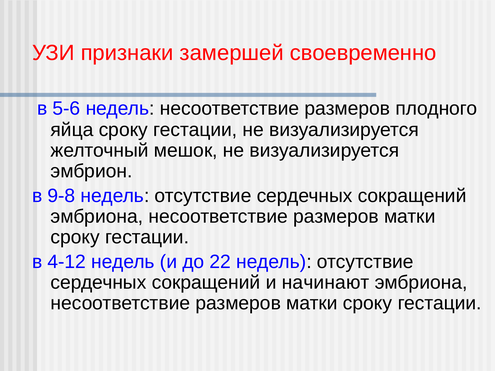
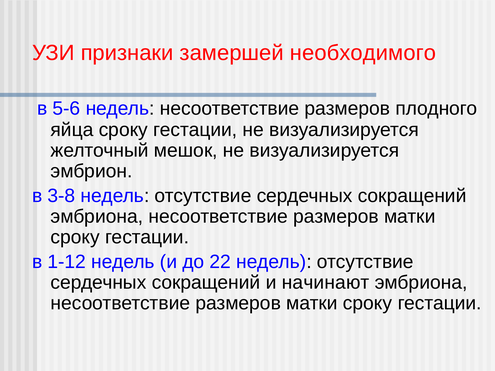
своевременно: своевременно -> необходимого (363, 53)
9-8: 9-8 -> 3-8 (61, 196)
4-12: 4-12 -> 1-12 (67, 262)
